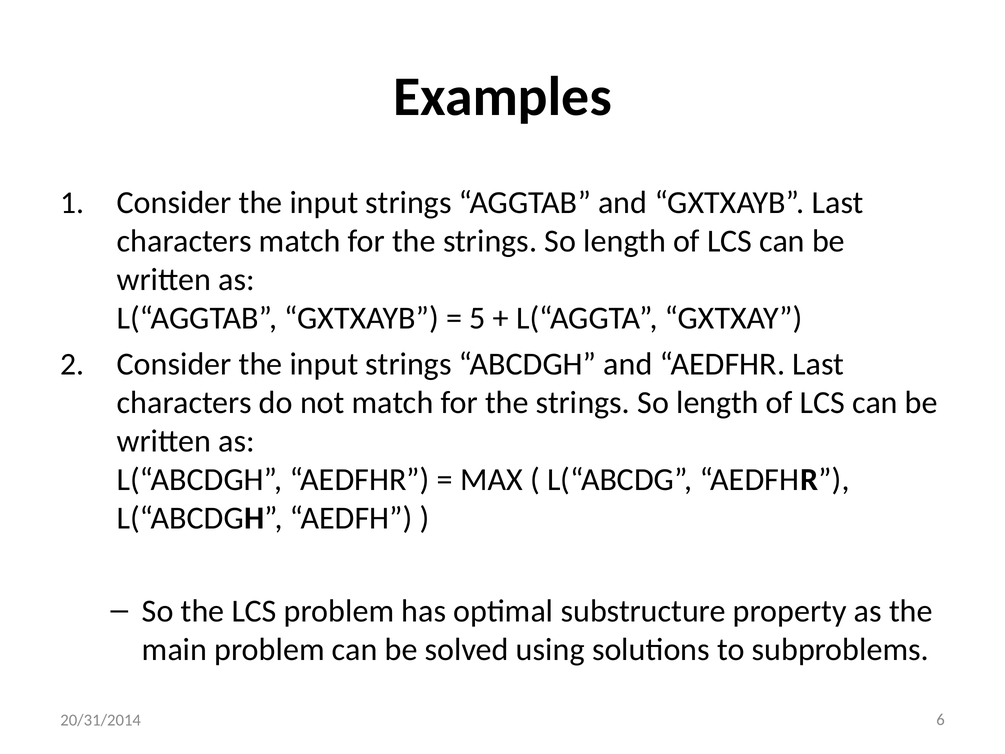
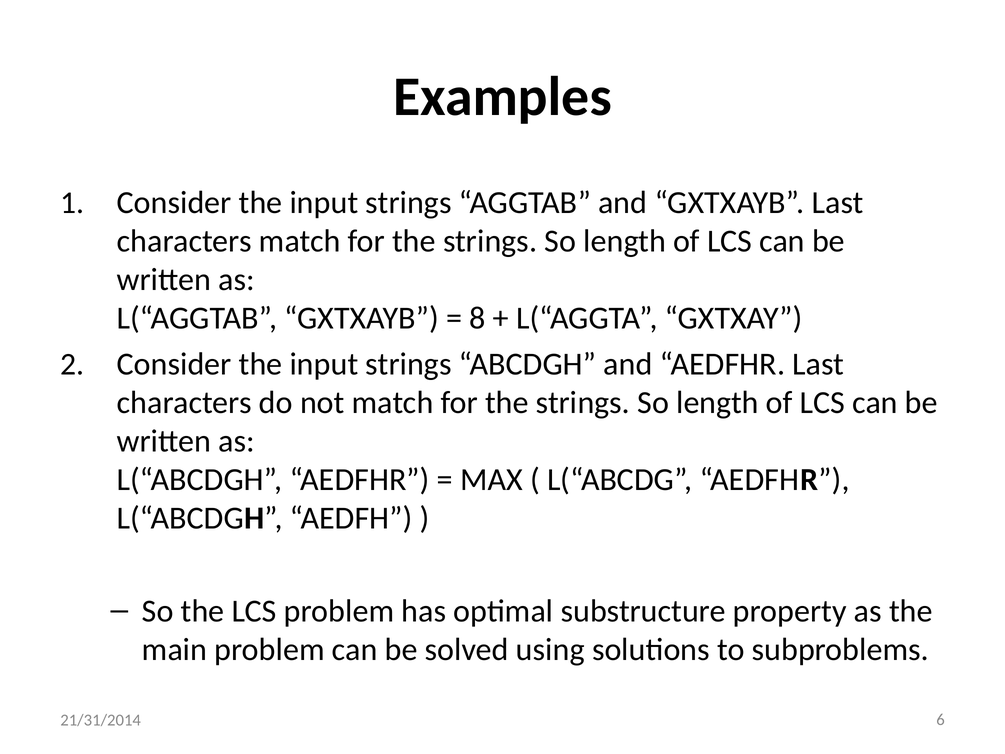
5: 5 -> 8 (477, 318)
20/31/2014: 20/31/2014 -> 21/31/2014 (101, 720)
